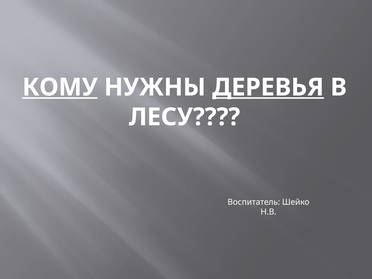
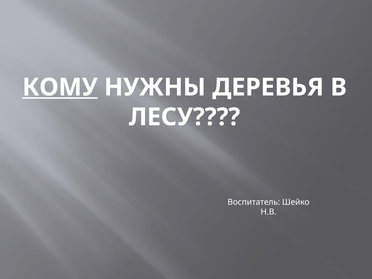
ДЕРЕВЬЯ underline: present -> none (268, 87)
